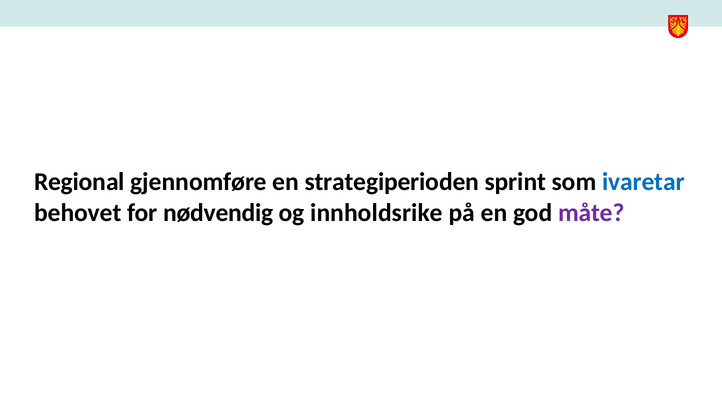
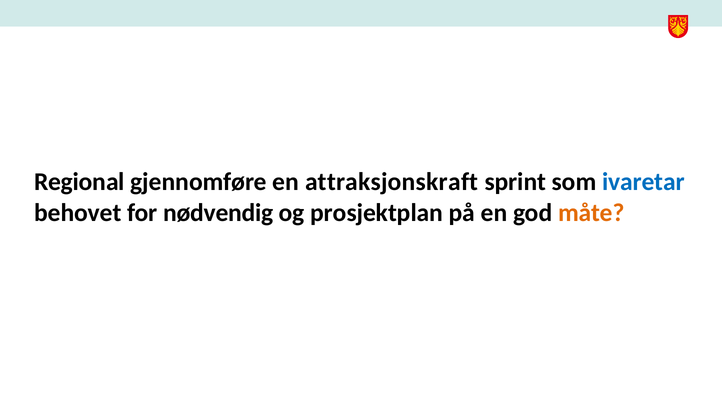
strategiperioden: strategiperioden -> attraksjonskraft (392, 182)
innholdsrike: innholdsrike -> prosjektplan (377, 213)
måte colour: purple -> orange (591, 213)
